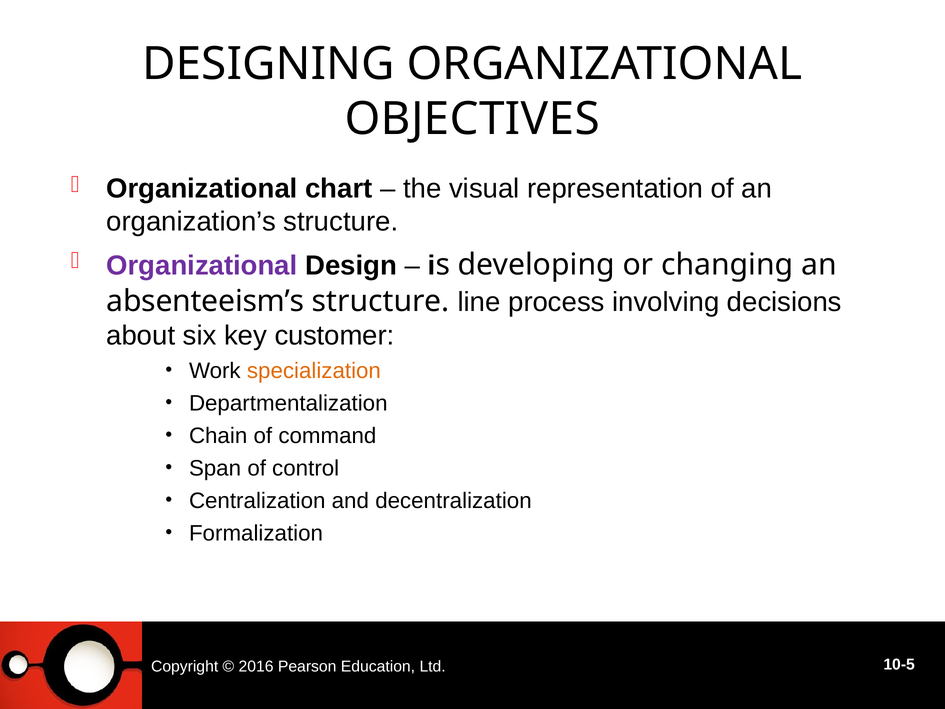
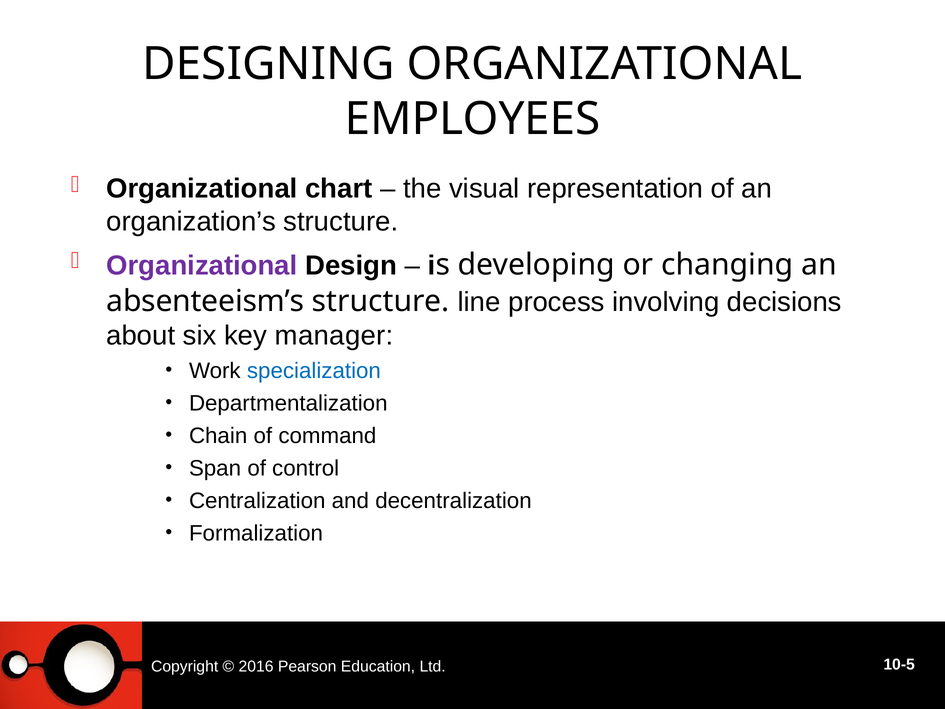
OBJECTIVES: OBJECTIVES -> EMPLOYEES (473, 119)
customer: customer -> manager (334, 336)
specialization colour: orange -> blue (314, 371)
